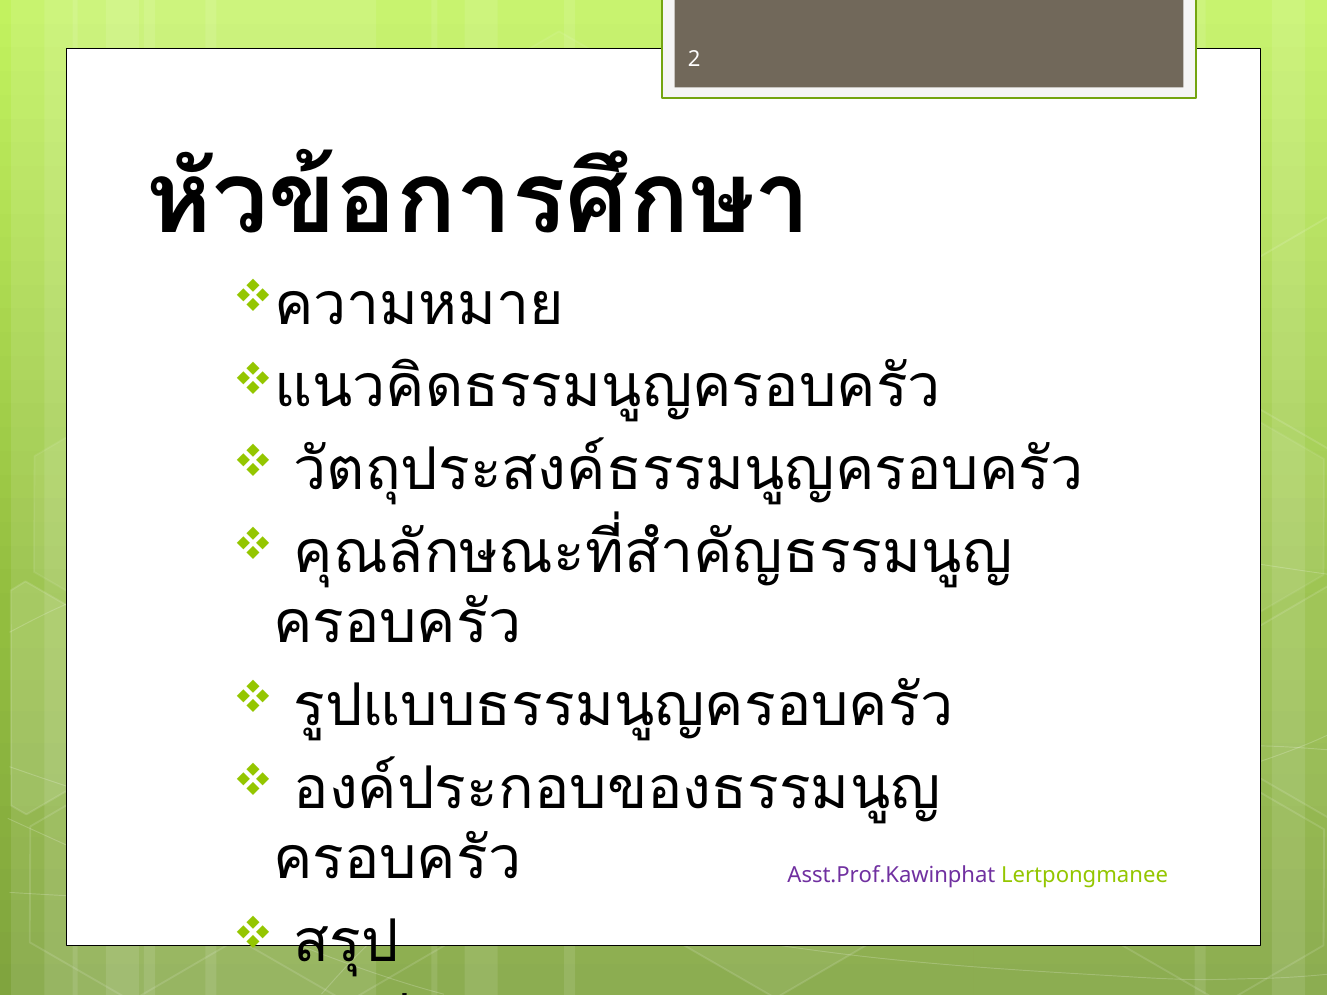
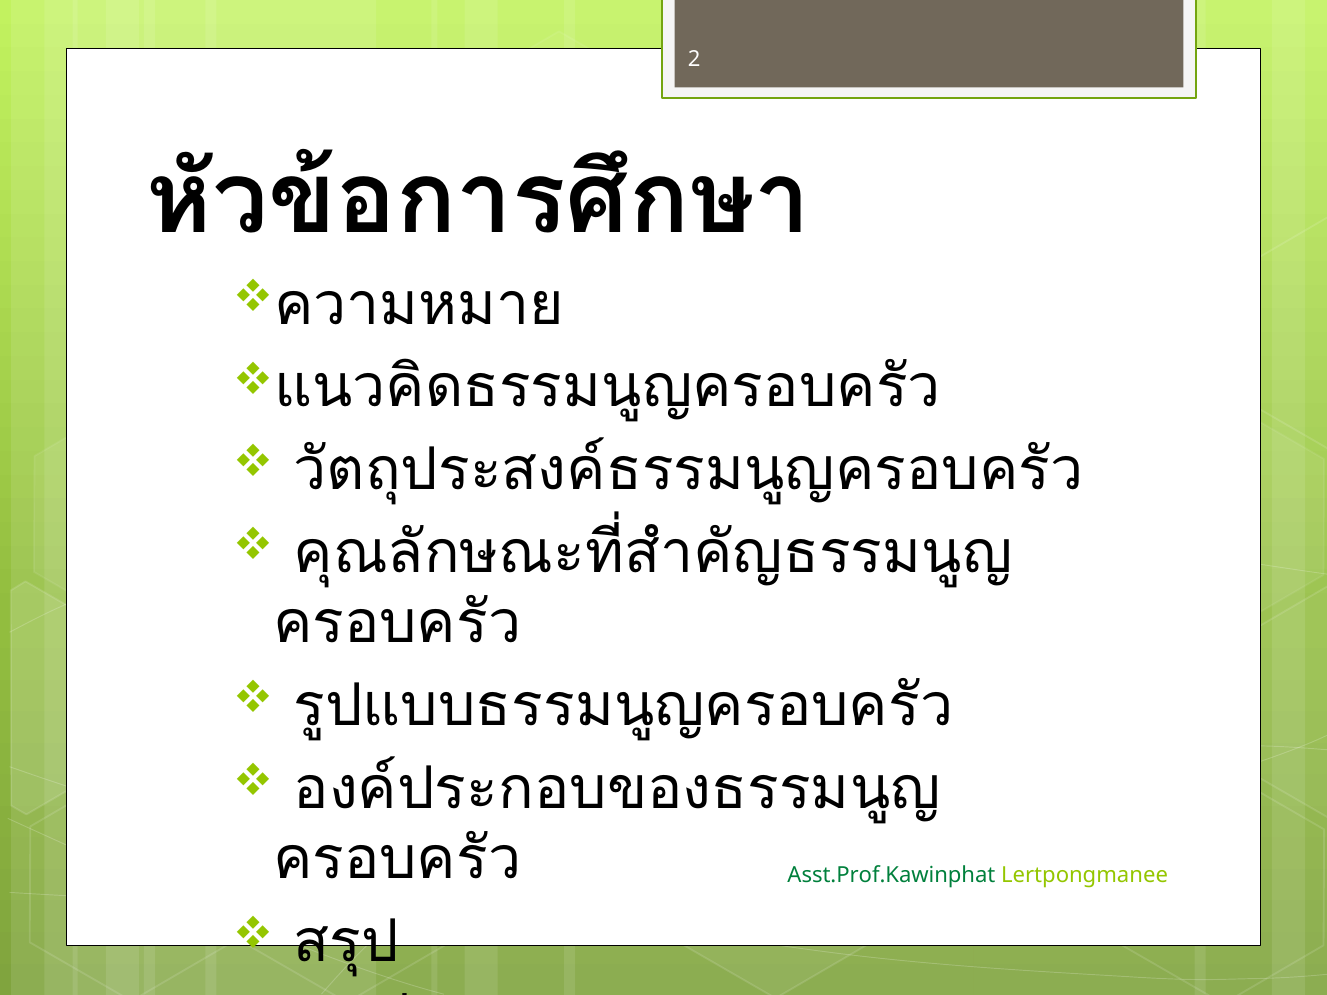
Asst.Prof.Kawinphat colour: purple -> green (891, 875)
